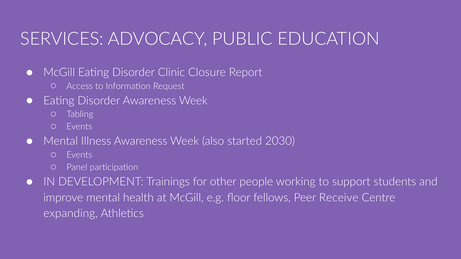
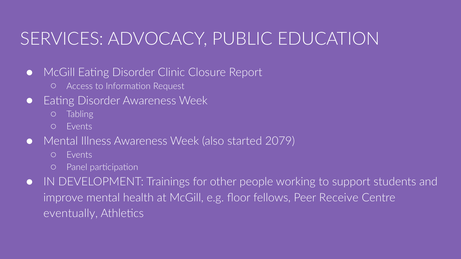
2030: 2030 -> 2079 (280, 141)
expanding: expanding -> eventually (71, 214)
